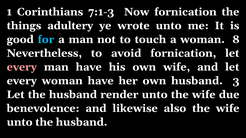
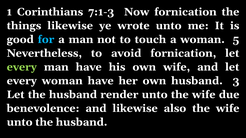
things adultery: adultery -> likewise (70, 26)
8: 8 -> 5 (236, 40)
every colour: pink -> light green (22, 67)
